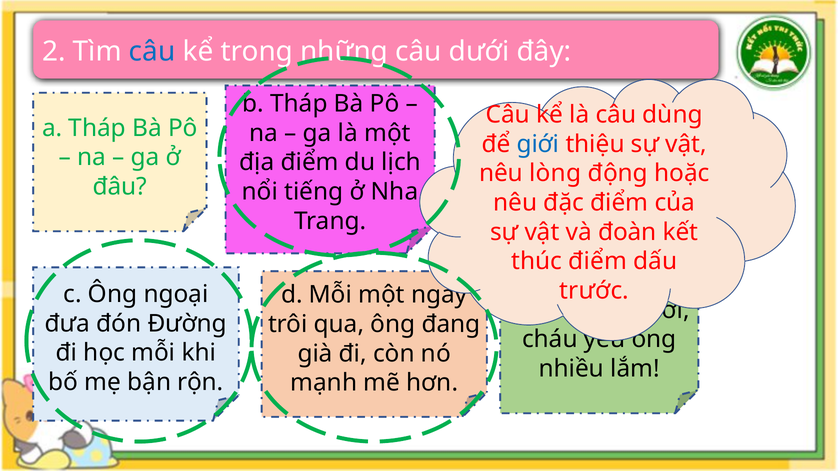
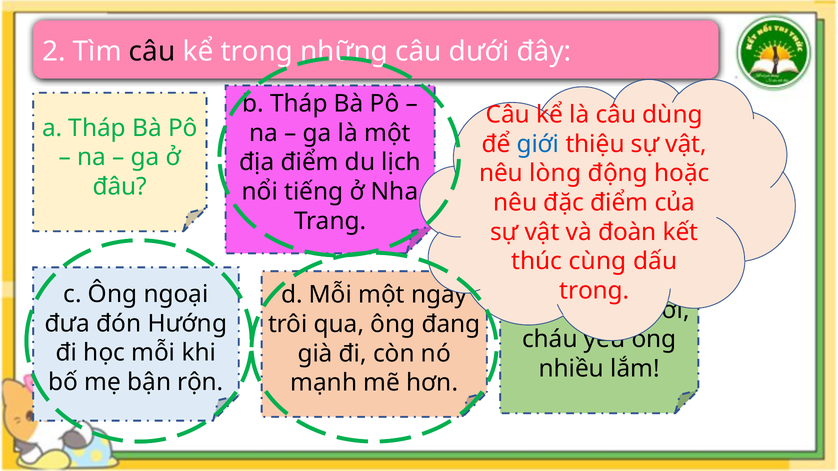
câu colour: blue -> black (152, 52)
thúc điểm: điểm -> cùng (598, 262)
trước: trước -> trong (594, 291)
Đường: Đường -> Hướng (187, 324)
